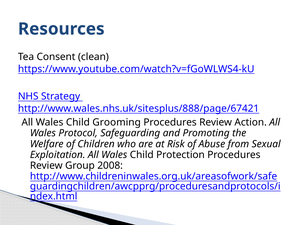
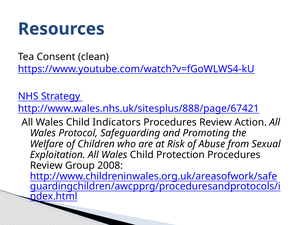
Grooming: Grooming -> Indicators (117, 122)
